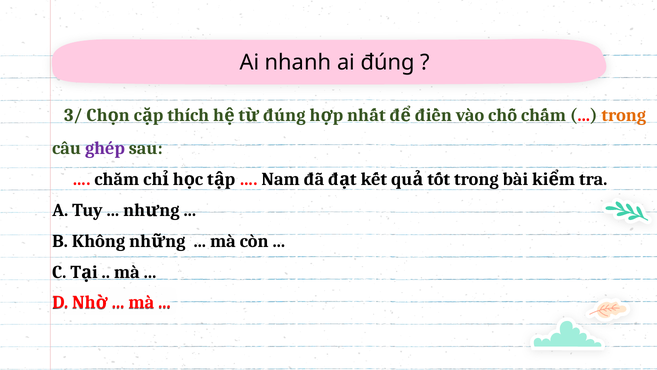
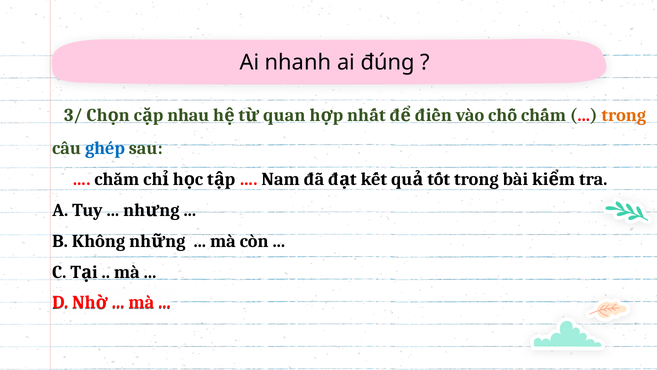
thích: thích -> nhau (188, 115)
đúng: đúng -> quan (284, 115)
ghép colour: purple -> blue (105, 148)
